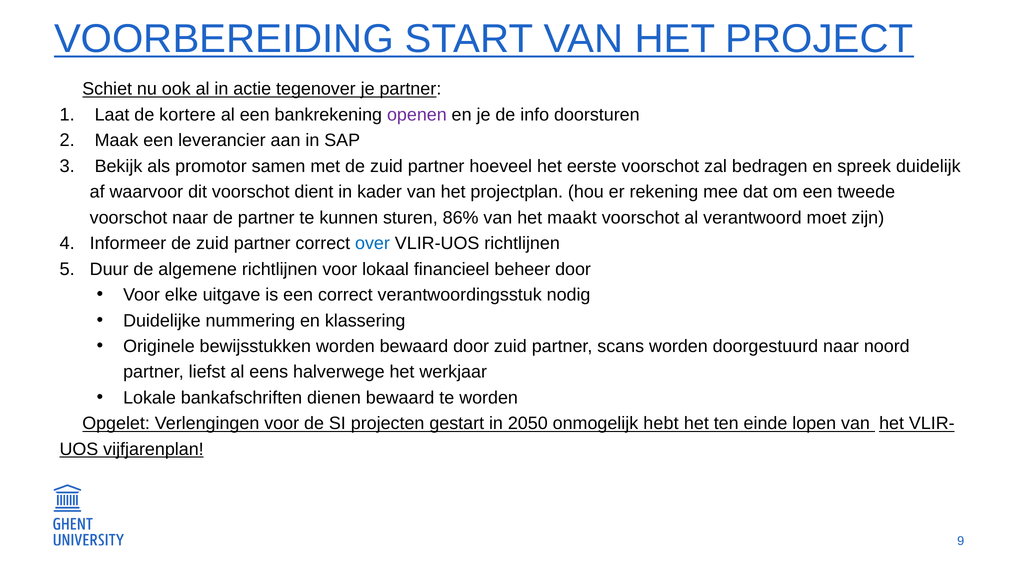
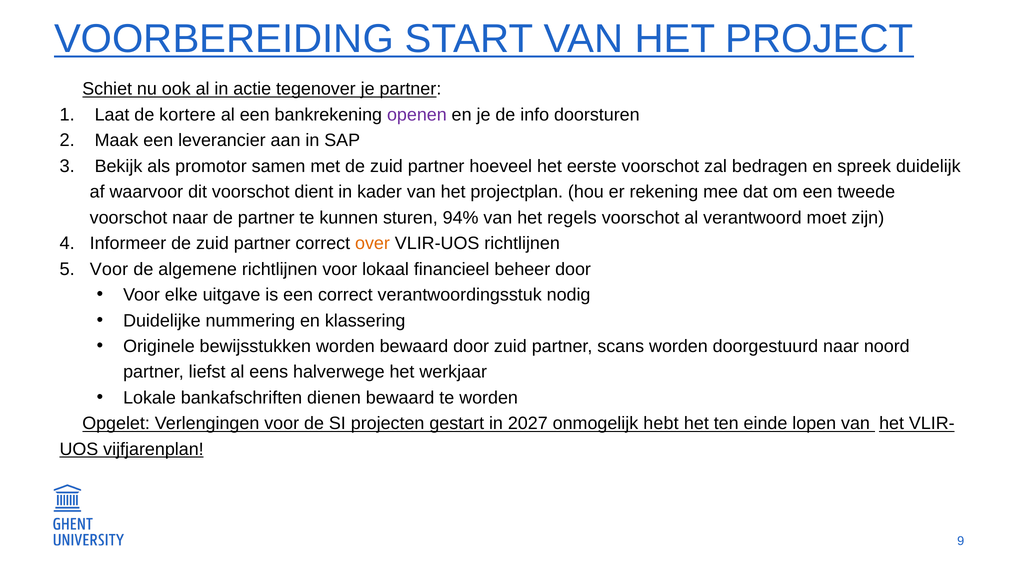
86%: 86% -> 94% (461, 218)
maakt: maakt -> regels (572, 218)
over colour: blue -> orange (372, 244)
Duur: Duur -> Voor (109, 269)
2050: 2050 -> 2027 (528, 424)
